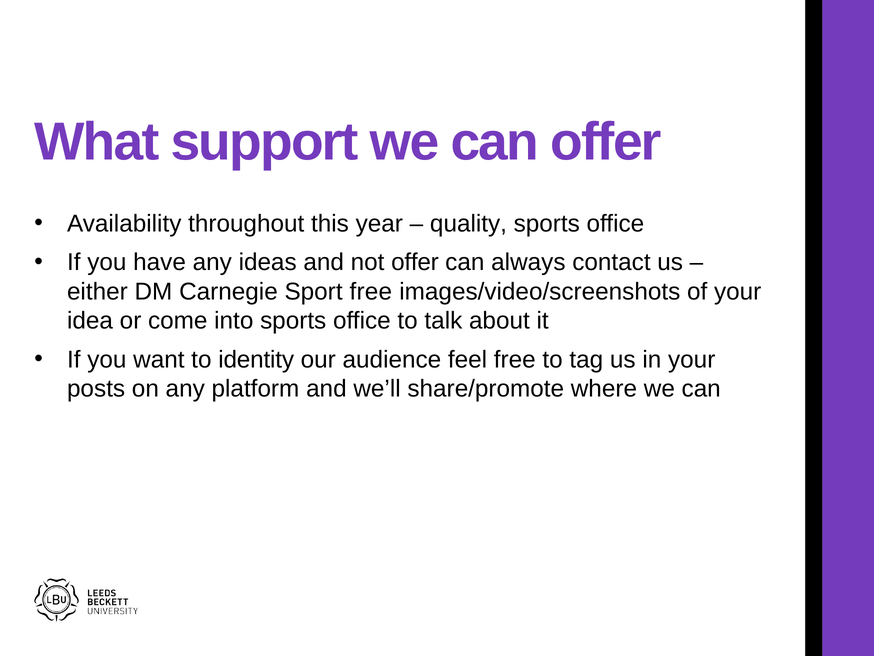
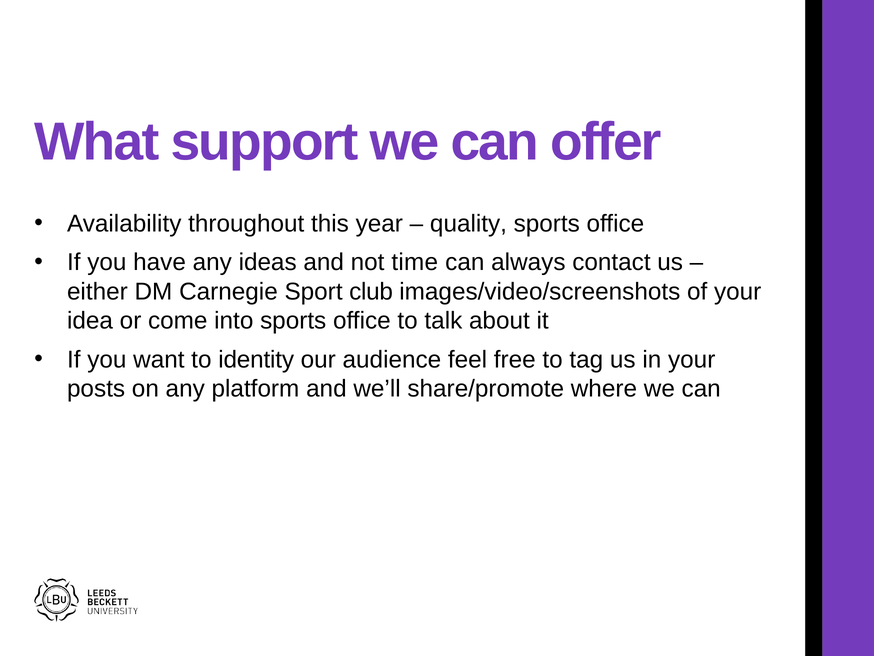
not offer: offer -> time (415, 262)
Sport free: free -> club (371, 291)
